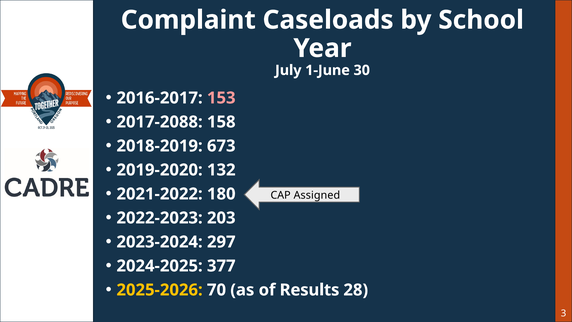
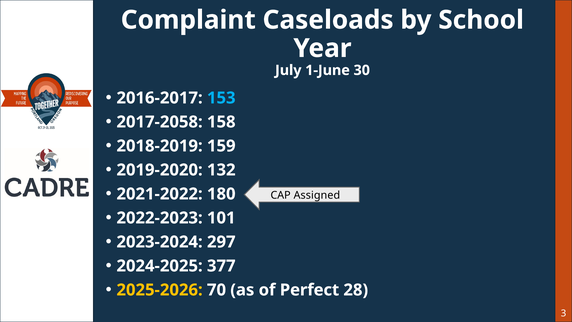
153 colour: pink -> light blue (221, 98)
2017-2088: 2017-2088 -> 2017-2058 (160, 122)
673: 673 -> 159 (221, 146)
203: 203 -> 101 (221, 218)
Results: Results -> Perfect (309, 290)
